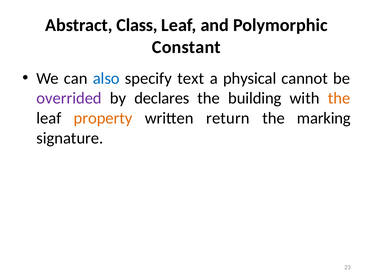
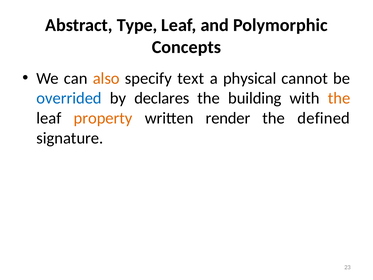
Class: Class -> Type (137, 25)
Constant: Constant -> Concepts (186, 47)
also colour: blue -> orange (106, 78)
overrided colour: purple -> blue (69, 98)
return: return -> render (228, 118)
marking: marking -> defined (324, 118)
